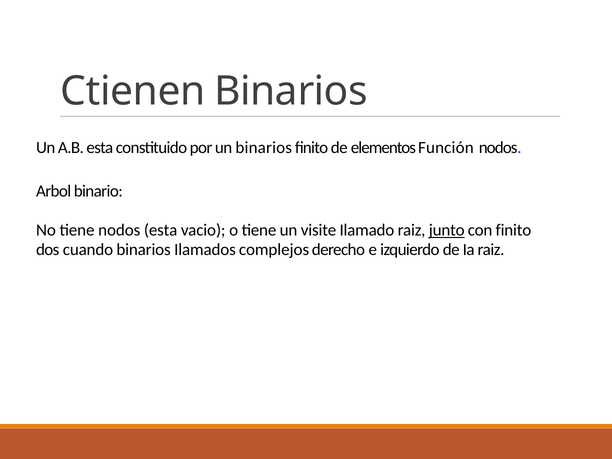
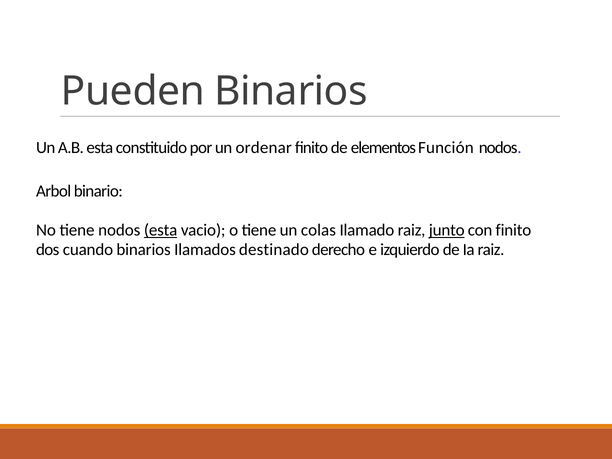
Ctienen: Ctienen -> Pueden (133, 91)
un binarios: binarios -> ordenar (264, 148)
esta underline: none -> present (161, 230)
visite: visite -> colas (318, 230)
complejos: complejos -> destinado (274, 249)
